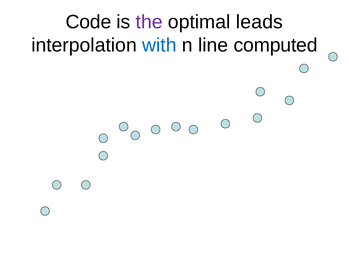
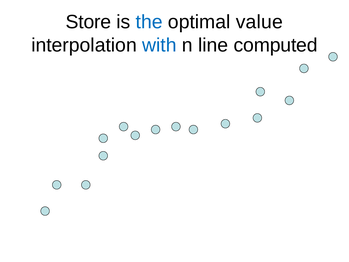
Code: Code -> Store (88, 22)
the colour: purple -> blue (149, 22)
leads: leads -> value (259, 22)
